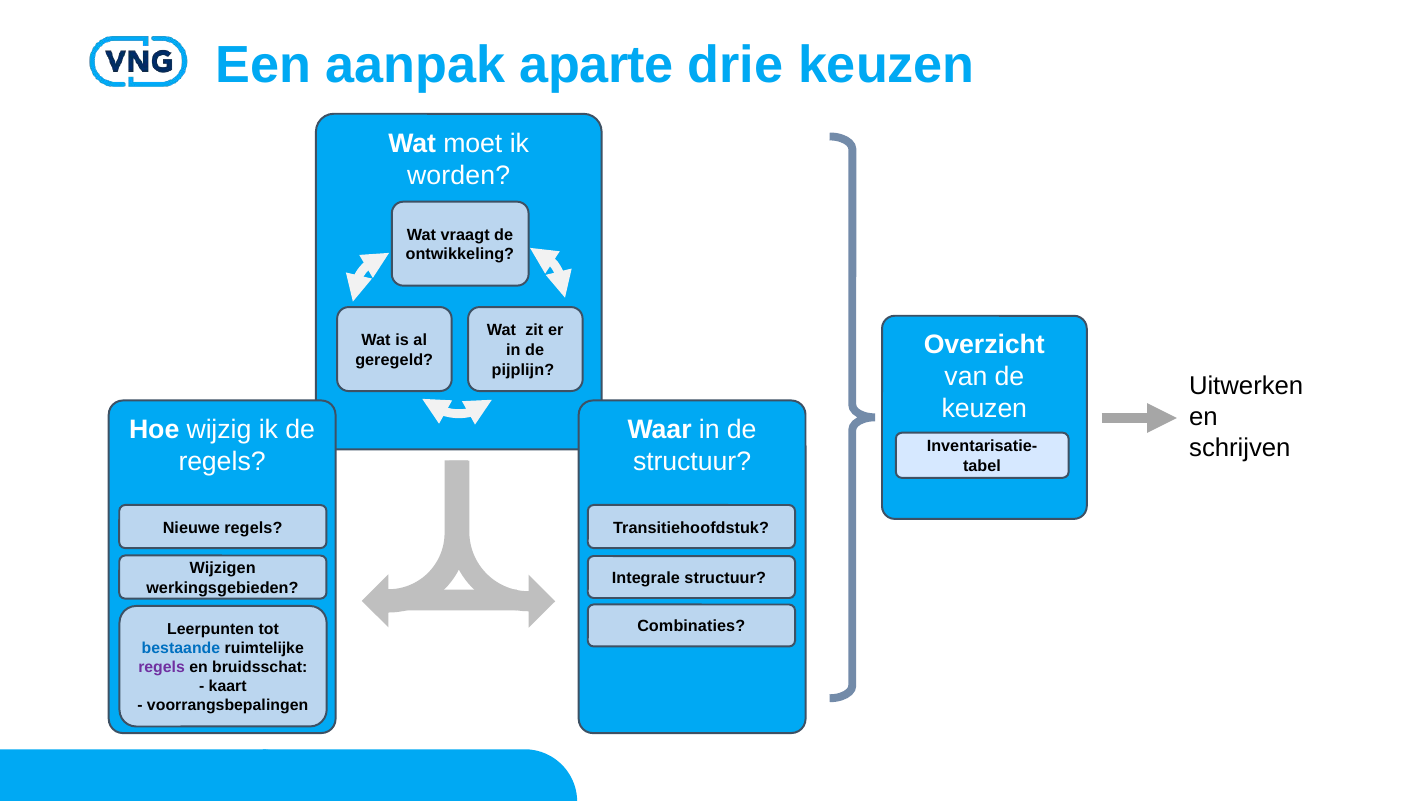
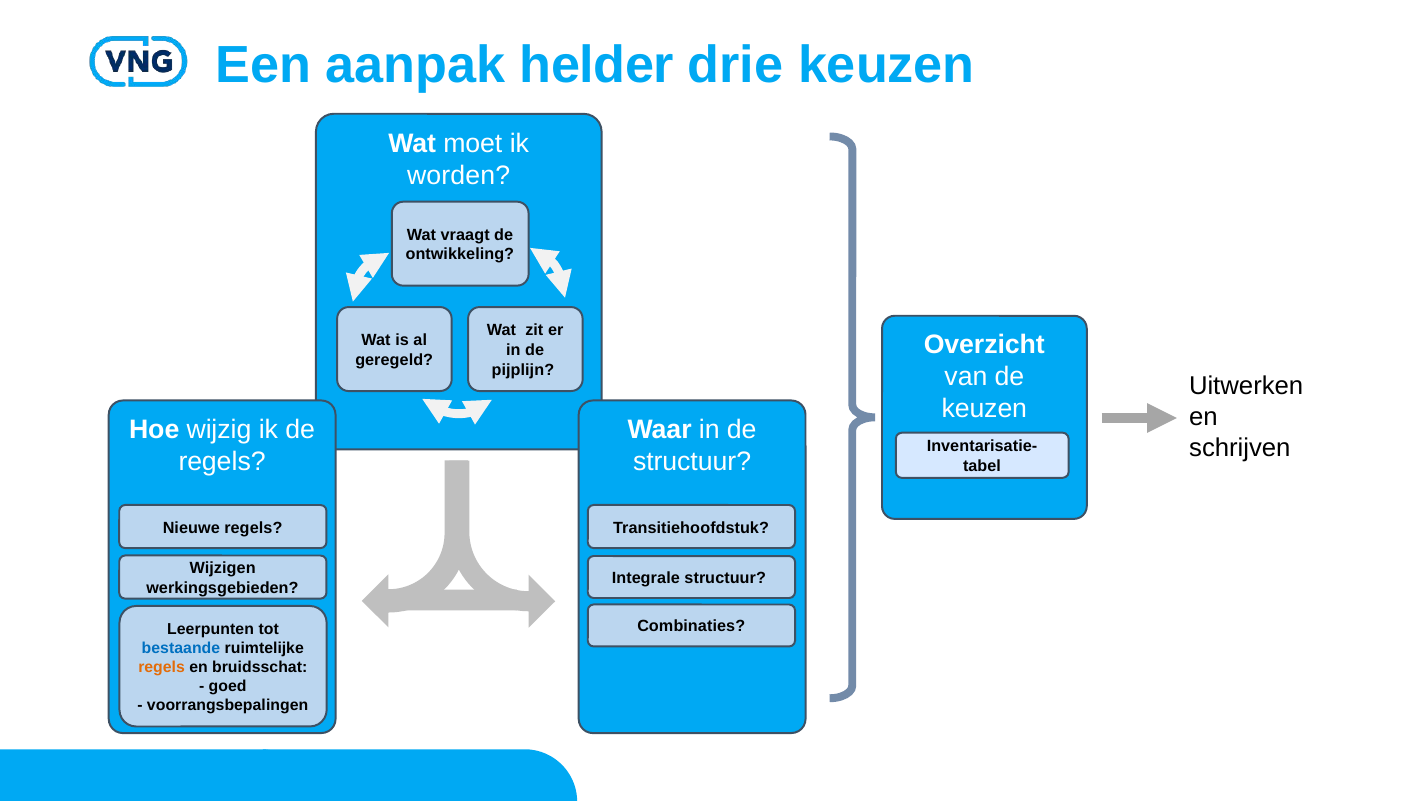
aparte: aparte -> helder (597, 65)
regels colour: purple -> orange (162, 667)
kaart: kaart -> goed (228, 686)
